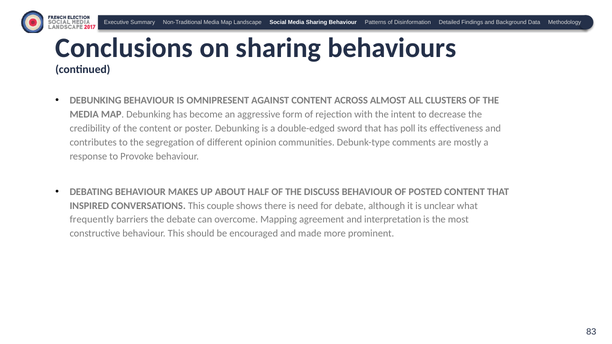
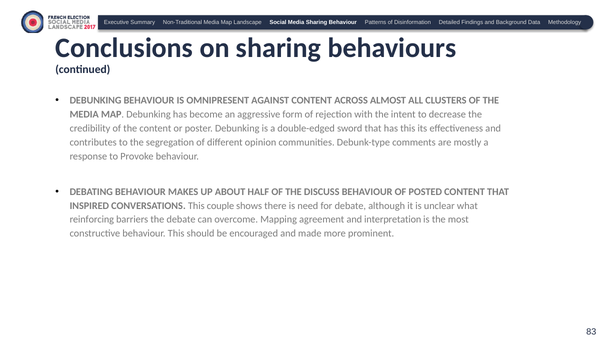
has poll: poll -> this (408, 128)
frequently: frequently -> reinforcing (92, 220)
